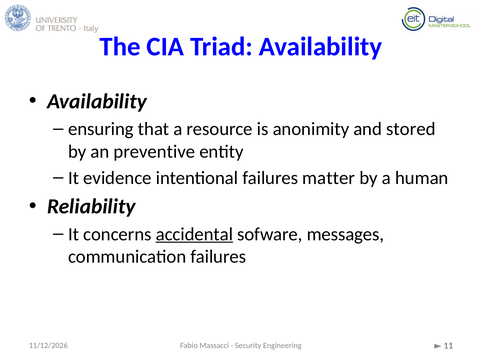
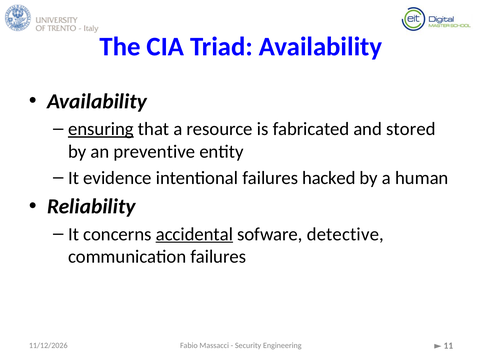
ensuring underline: none -> present (101, 129)
anonimity: anonimity -> fabricated (311, 129)
matter: matter -> hacked (329, 178)
messages: messages -> detective (345, 234)
